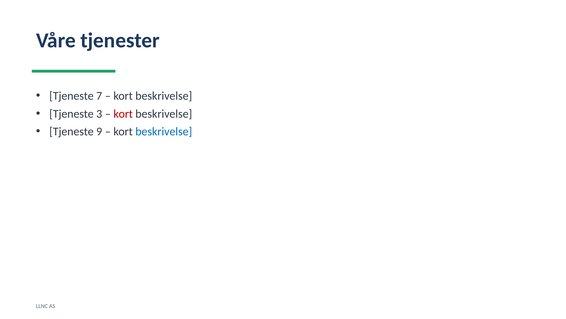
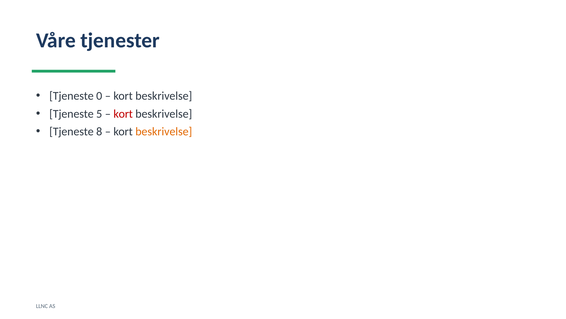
7: 7 -> 0 (99, 96)
3: 3 -> 5 (99, 114)
9: 9 -> 8 (99, 131)
beskrivelse colour: blue -> orange (164, 131)
